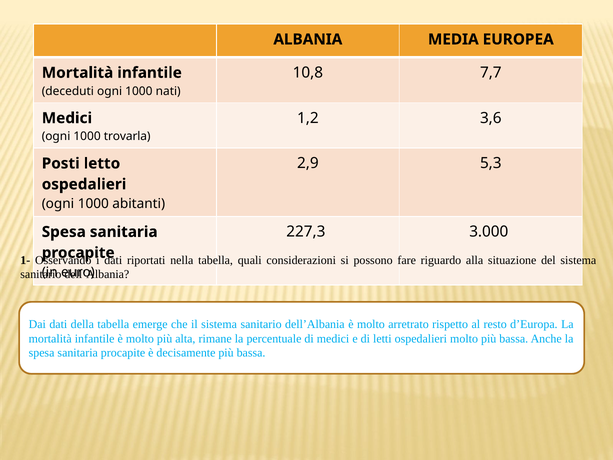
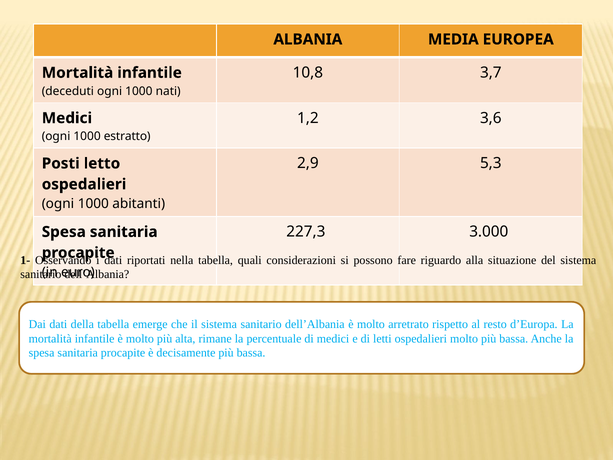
7,7: 7,7 -> 3,7 (491, 73)
trovarla: trovarla -> estratto (127, 136)
